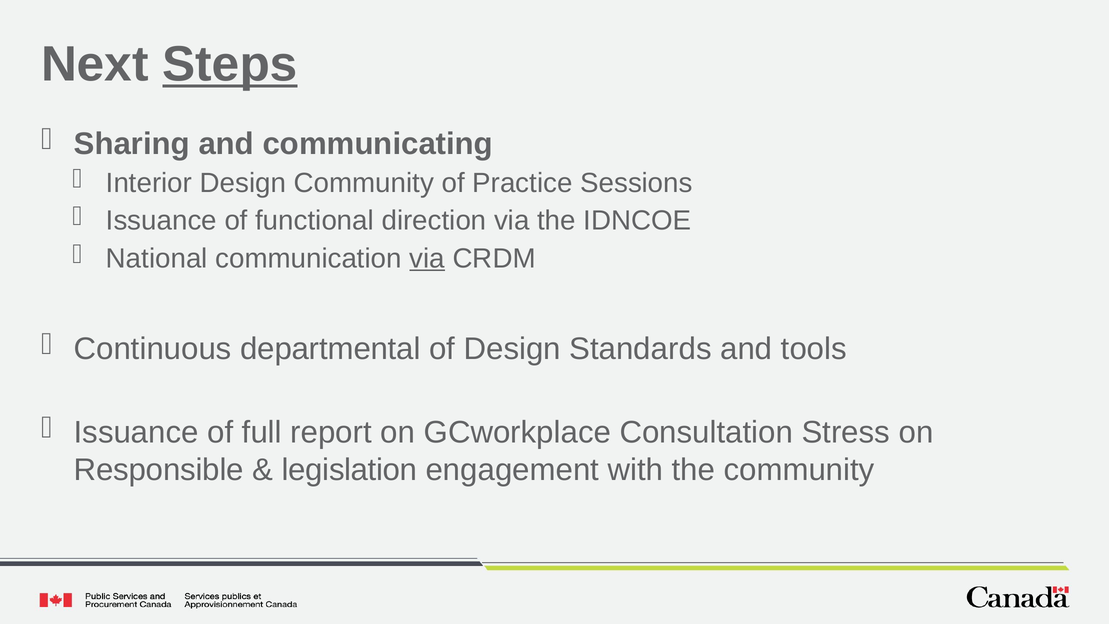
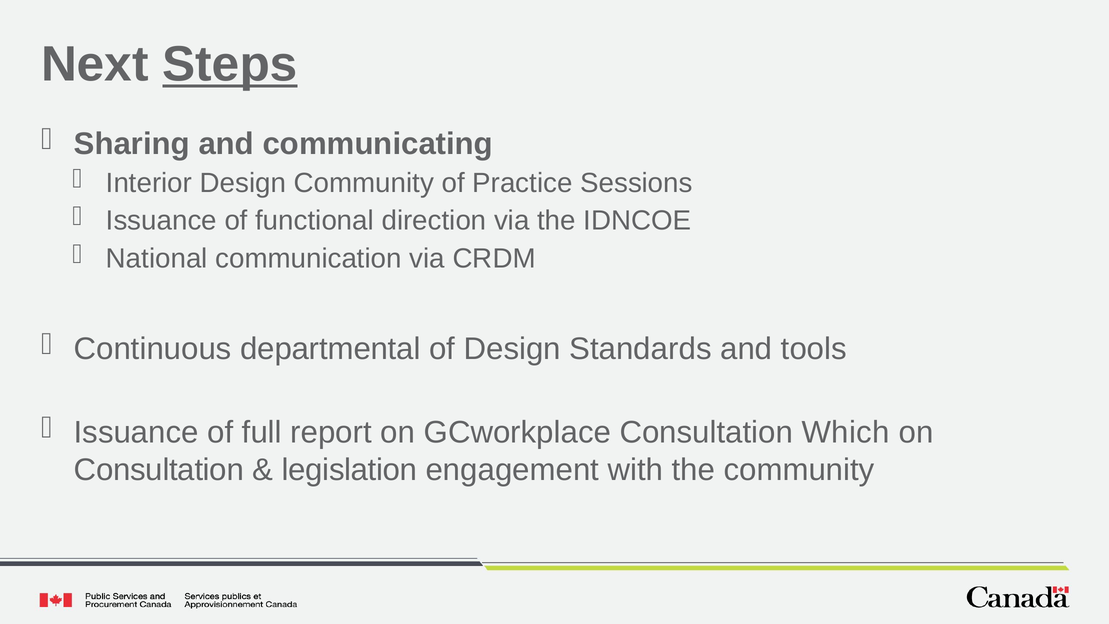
via underline: present -> none (427, 258)
Stress: Stress -> Which (846, 432)
Responsible: Responsible -> Consultation (159, 470)
